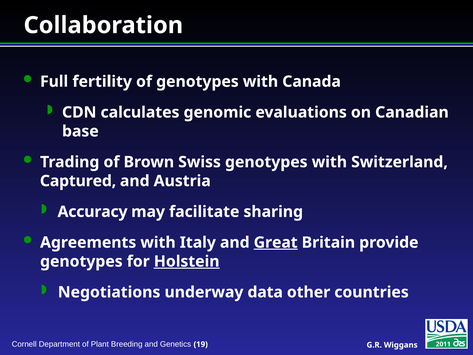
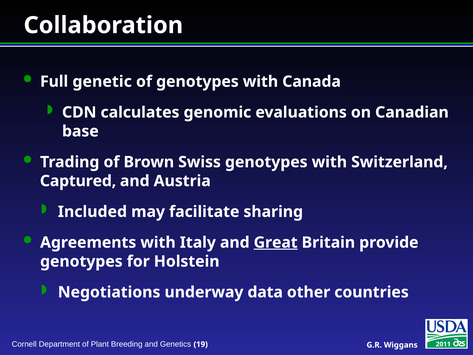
fertility: fertility -> genetic (102, 82)
Accuracy: Accuracy -> Included (92, 212)
Holstein underline: present -> none (187, 261)
